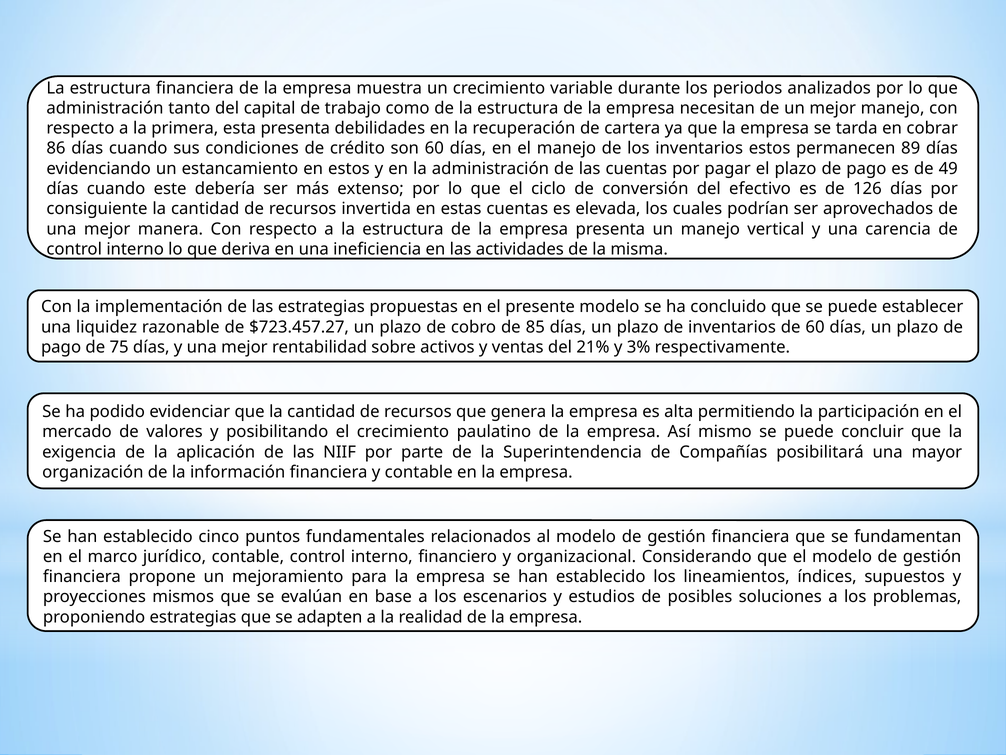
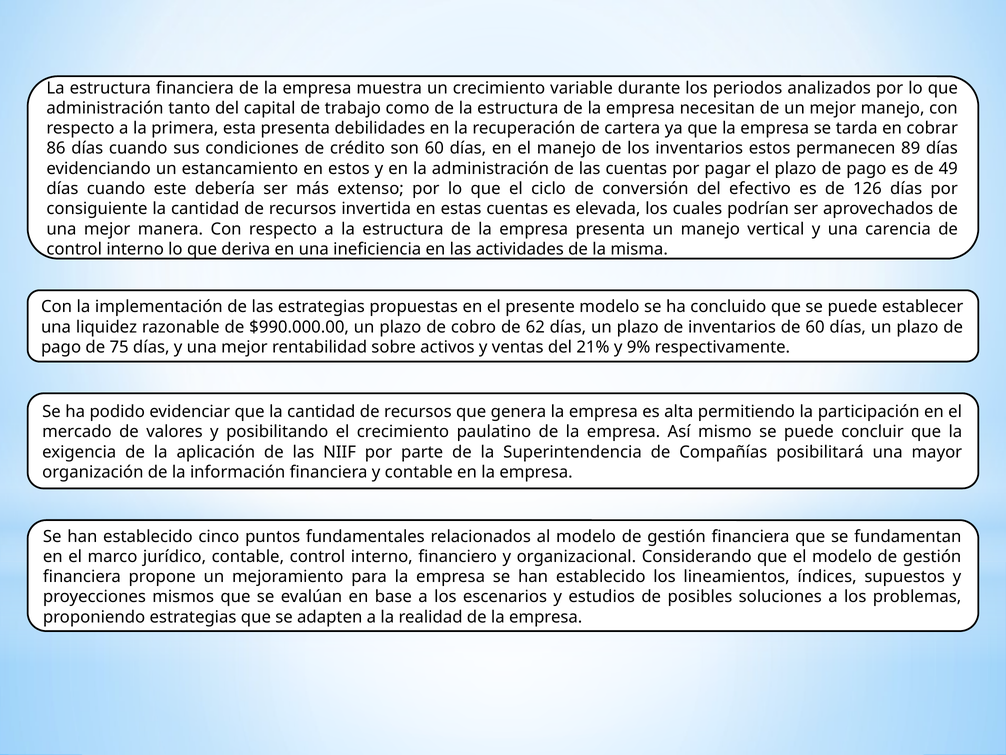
$723.457.27: $723.457.27 -> $990.000.00 (299, 327)
85: 85 -> 62 (535, 327)
3%: 3% -> 9% (639, 347)
